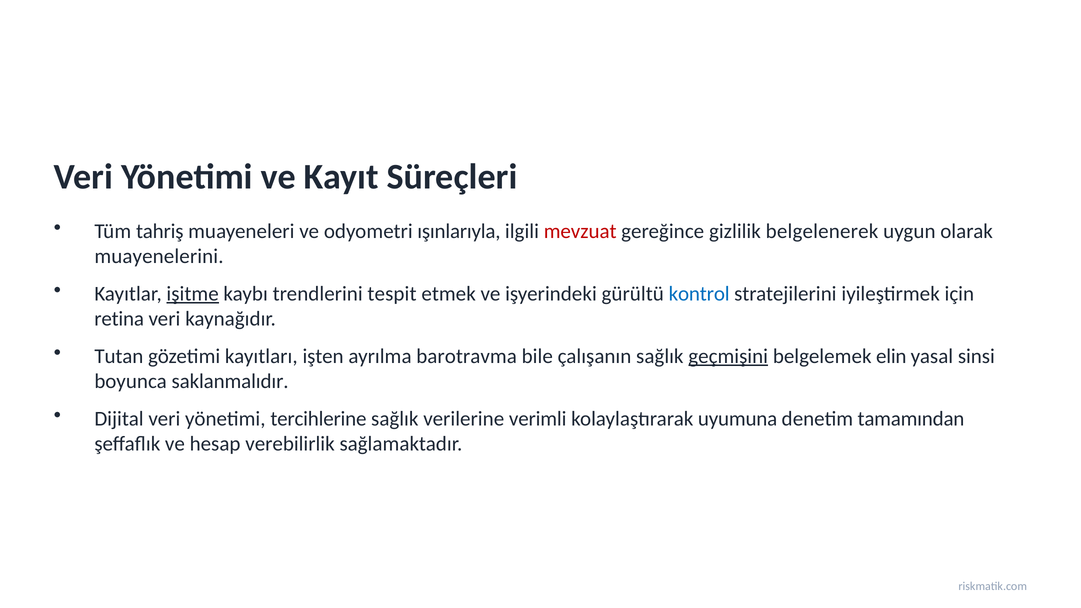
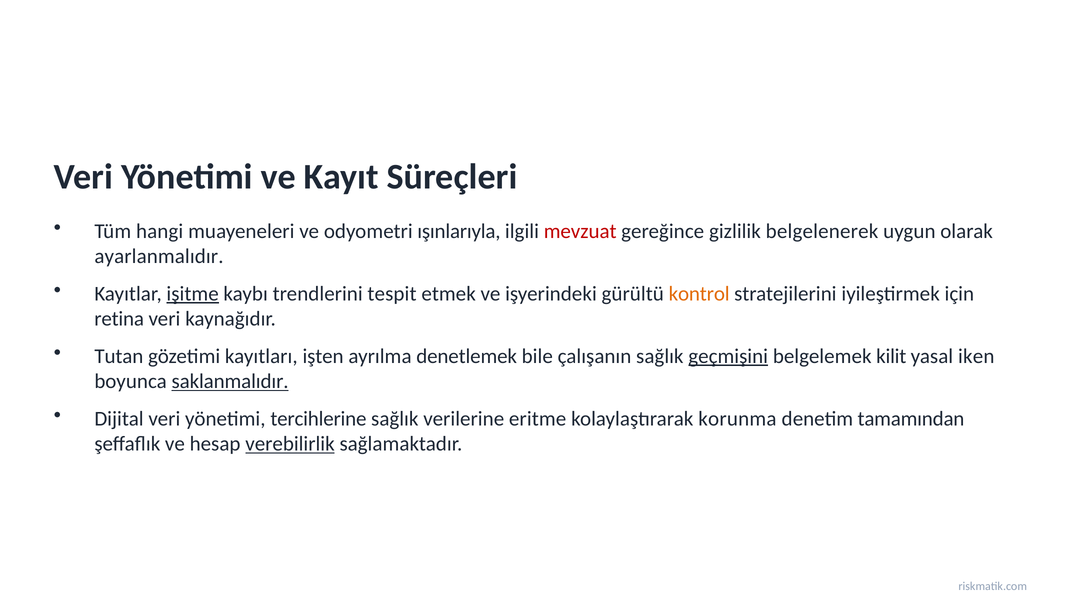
tahriş: tahriş -> hangi (160, 231)
muayenelerini: muayenelerini -> ayarlanmalıdır (159, 256)
kontrol colour: blue -> orange (699, 294)
barotravma: barotravma -> denetlemek (467, 356)
elin: elin -> kilit (891, 356)
sinsi: sinsi -> iken (976, 356)
saklanmalıdır underline: none -> present (230, 382)
verimli: verimli -> eritme (538, 419)
uyumuna: uyumuna -> korunma (737, 419)
verebilirlik underline: none -> present (290, 444)
